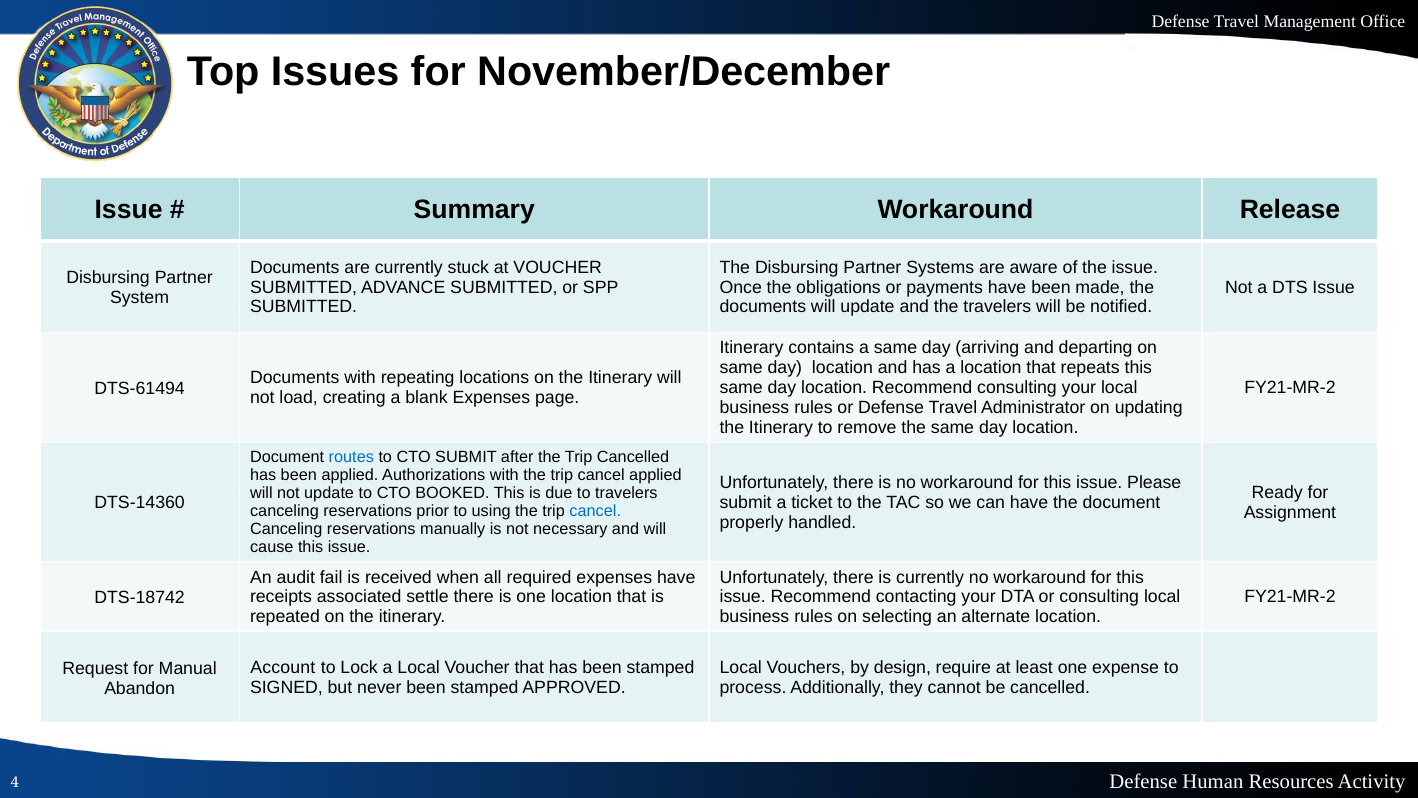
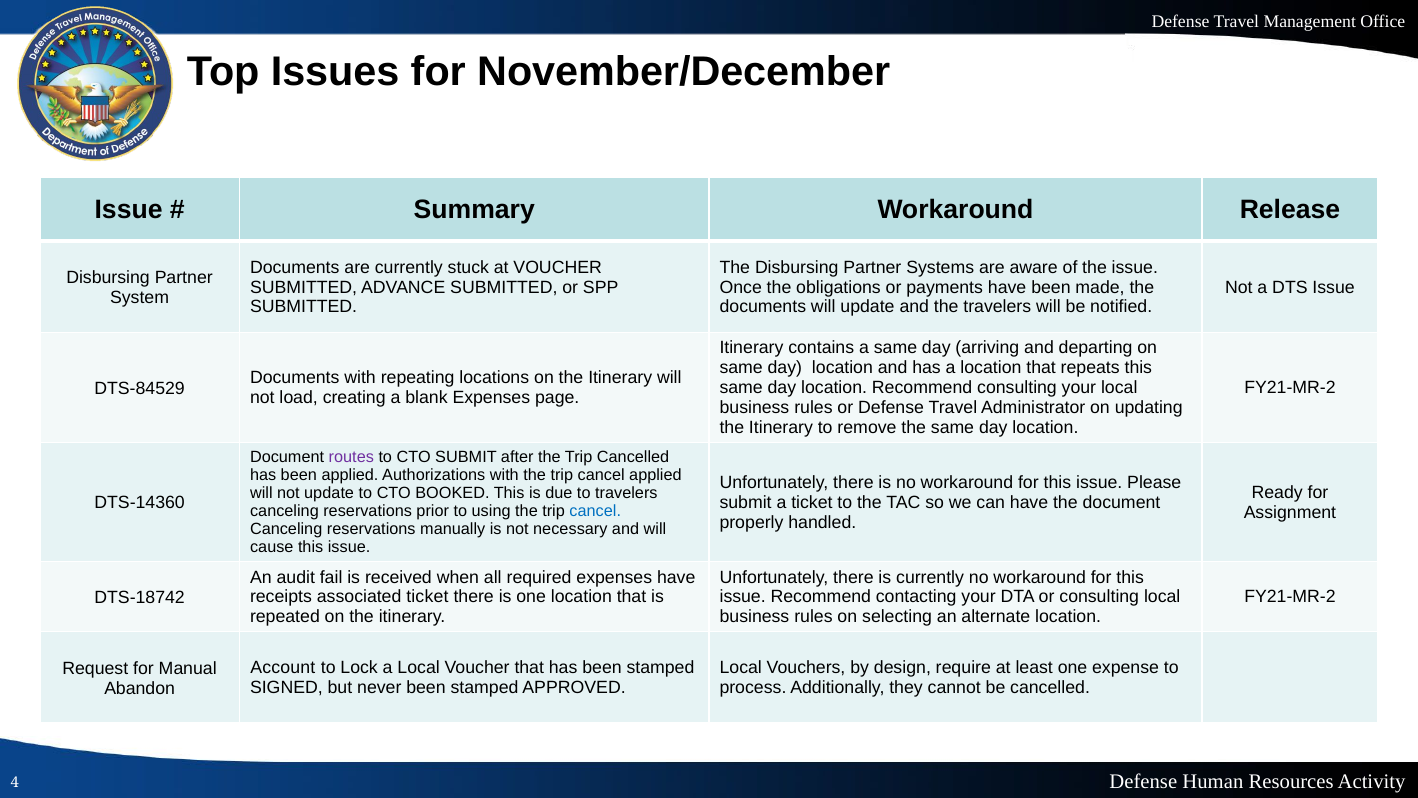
DTS-61494: DTS-61494 -> DTS-84529 (140, 388)
routes colour: blue -> purple (351, 457)
associated settle: settle -> ticket (427, 597)
